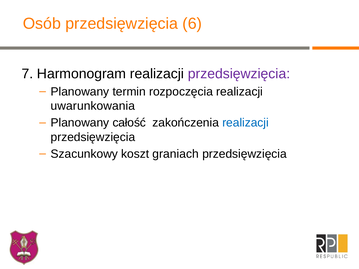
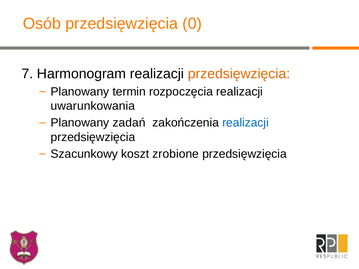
6: 6 -> 0 (192, 24)
przedsięwzięcia colour: purple -> orange (239, 74)
całość: całość -> zadań (129, 123)
graniach: graniach -> zrobione (176, 154)
